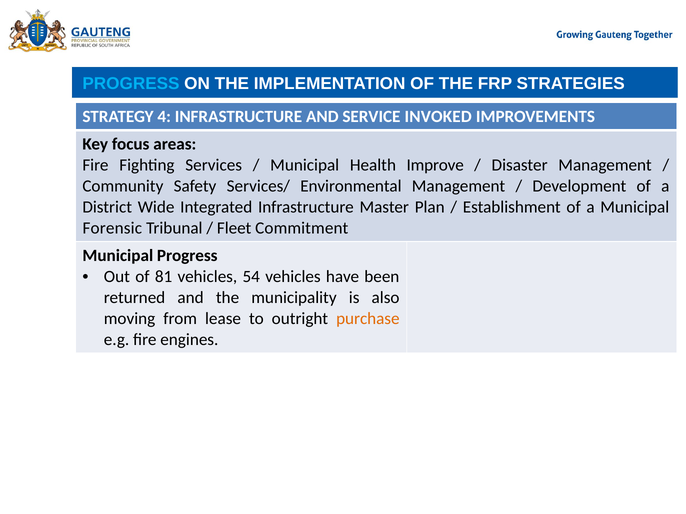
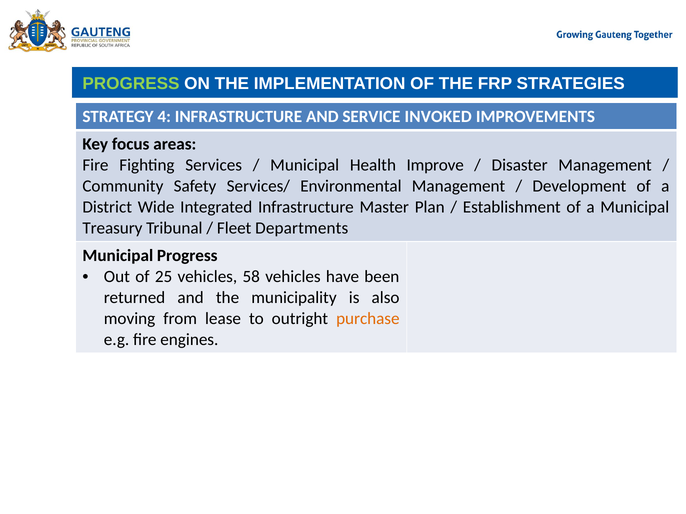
PROGRESS colour: light blue -> light green (131, 84)
Forensic: Forensic -> Treasury (112, 228)
Commitment: Commitment -> Departments (302, 228)
81: 81 -> 25 (164, 277)
54: 54 -> 58 (251, 277)
